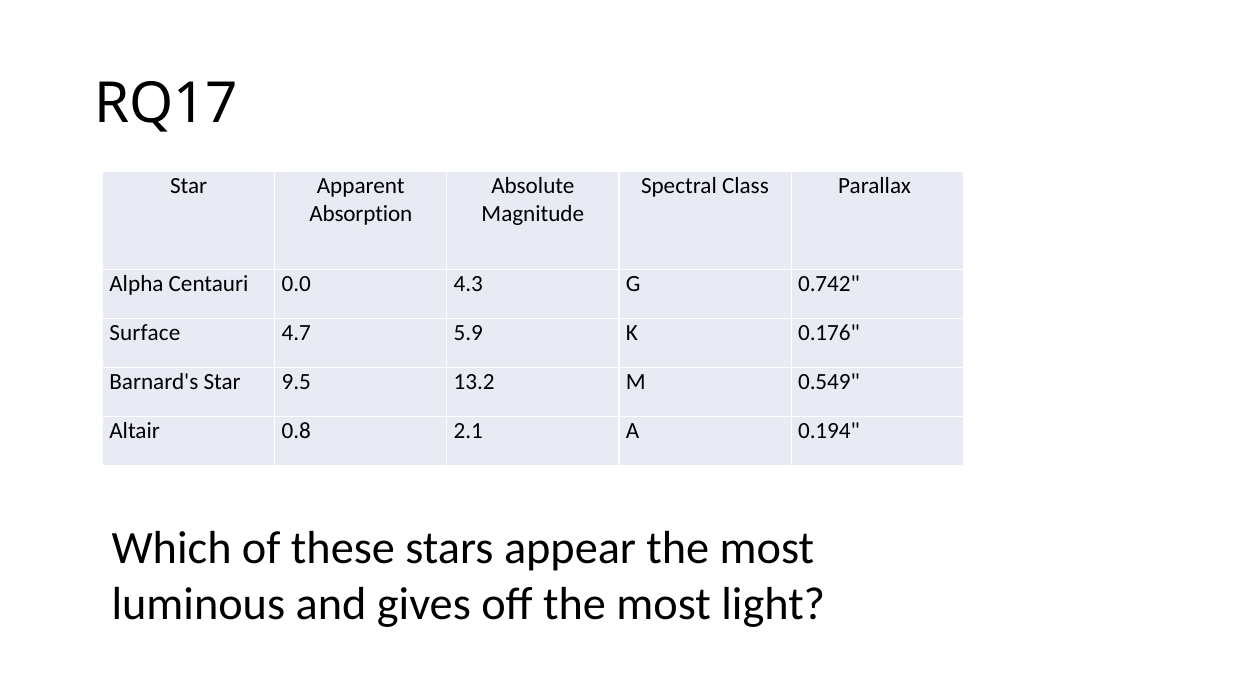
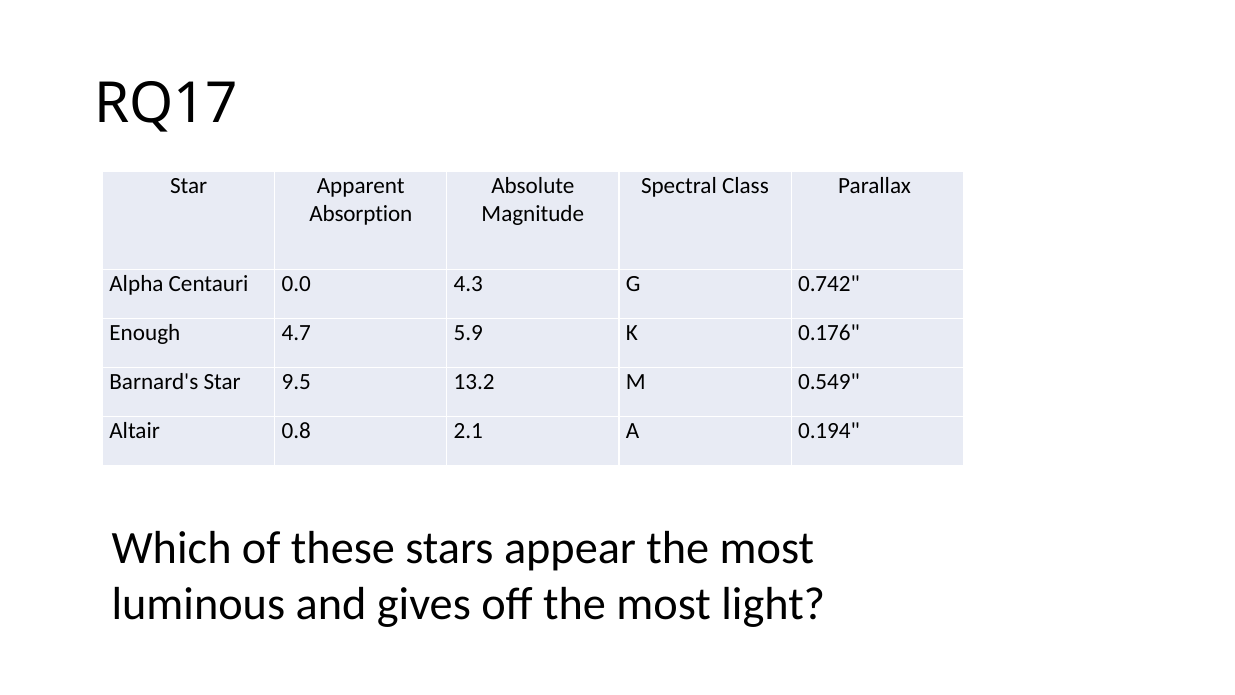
Surface: Surface -> Enough (145, 333)
